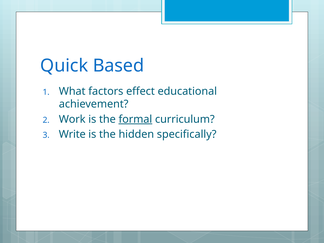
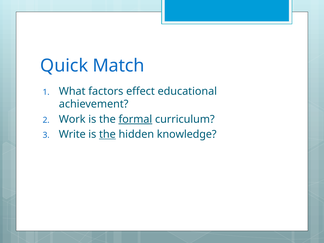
Based: Based -> Match (119, 66)
the underline: none -> present (107, 134)
specifically: specifically -> knowledge (187, 134)
